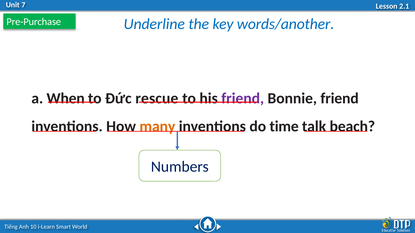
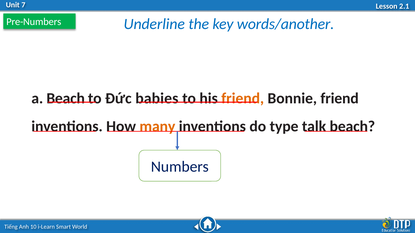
Pre-Purchase: Pre-Purchase -> Pre-Numbers (34, 22)
a When: When -> Beach (66, 99)
rescue: rescue -> babies (157, 99)
friend colour: purple -> orange (243, 99)
time: time -> type (284, 127)
